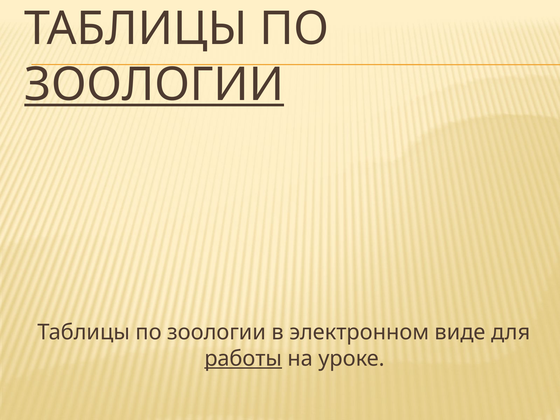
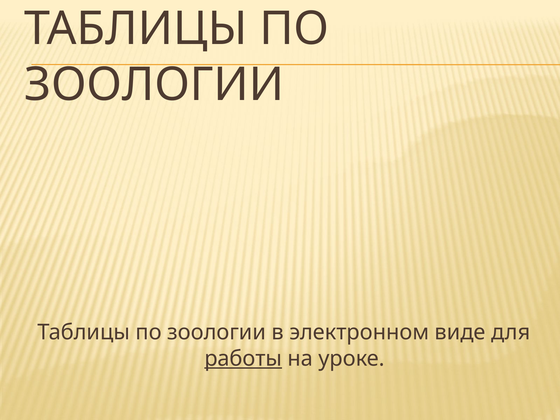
ЗООЛОГИИ underline: present -> none (154, 85)
